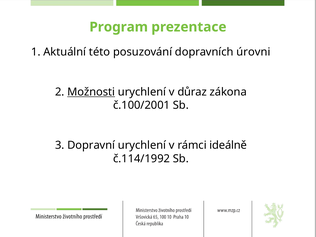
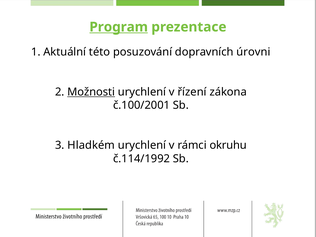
Program underline: none -> present (119, 27)
důraz: důraz -> řízení (192, 92)
Dopravní: Dopravní -> Hladkém (91, 145)
ideálně: ideálně -> okruhu (228, 145)
